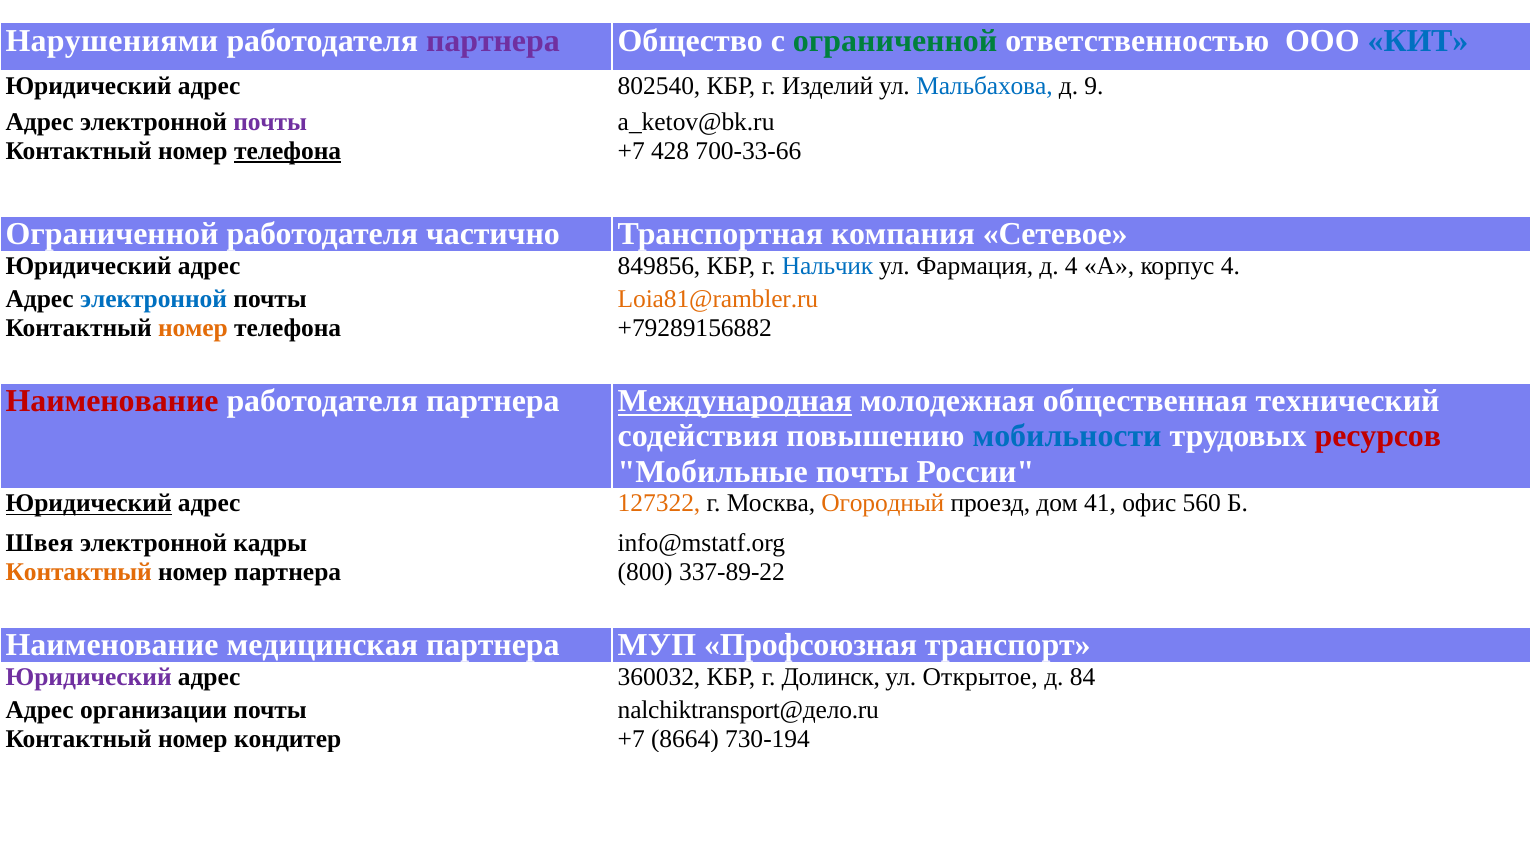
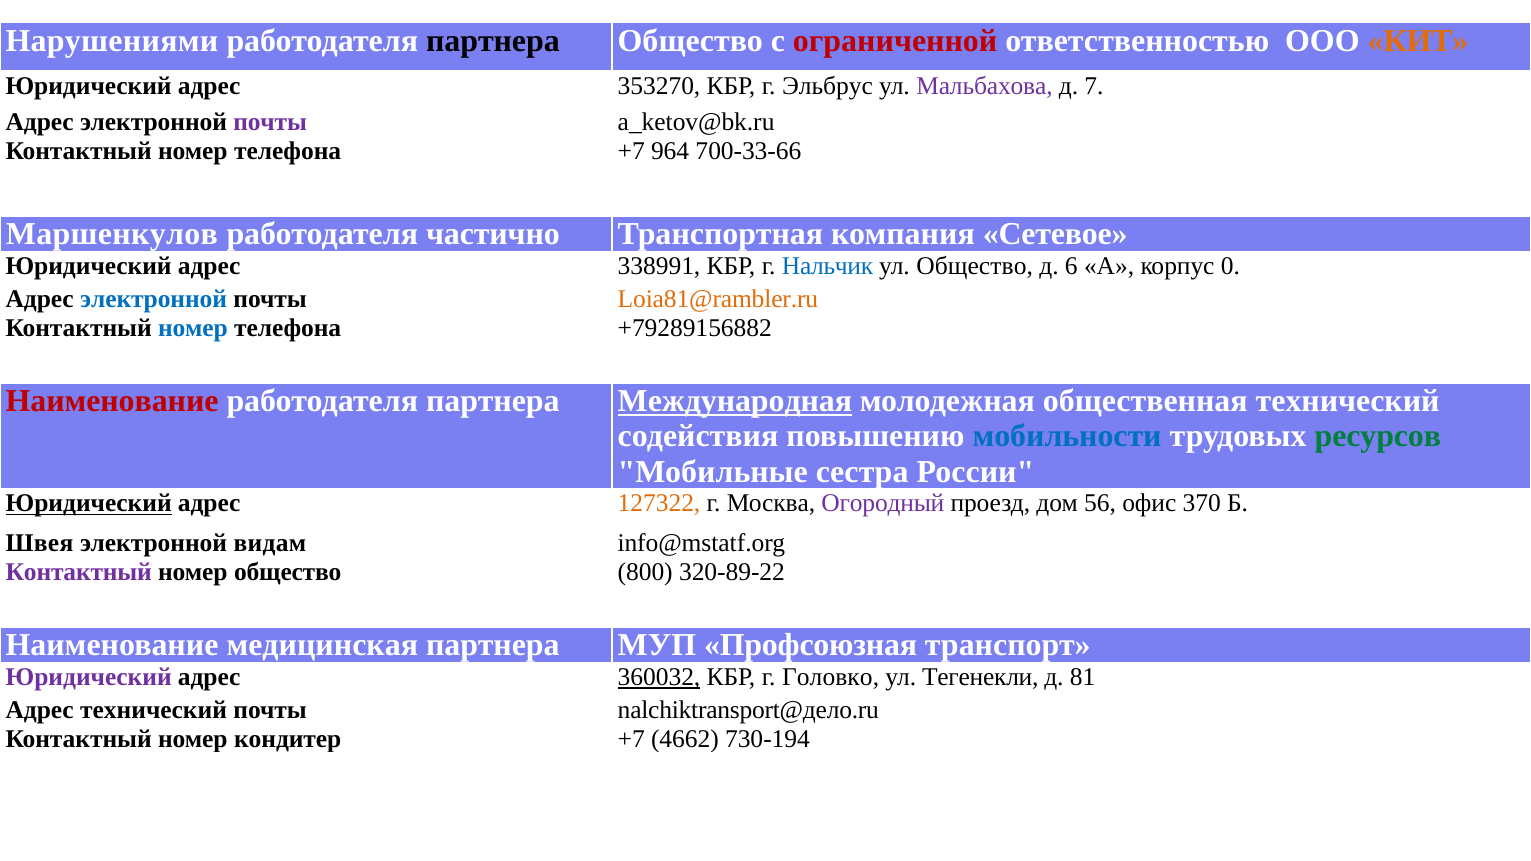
партнера colour: purple -> black (493, 41)
ограниченной colour: green -> red (895, 41)
КИТ colour: blue -> orange (1418, 41)
802540: 802540 -> 353270 (659, 86)
Изделий: Изделий -> Эльбрус (827, 86)
Мальбахова colour: blue -> purple (984, 86)
9: 9 -> 7 (1094, 86)
телефона underline: present -> none (288, 151)
428: 428 -> 964 (670, 151)
Ограниченной: Ограниченной -> Маршенкулов (112, 234)
849856: 849856 -> 338991 (659, 266)
ул Фармация: Фармация -> Общество (975, 266)
д 4: 4 -> 6 (1071, 266)
корпус 4: 4 -> 0 (1230, 266)
номер colour: orange -> blue (193, 328)
ресурсов colour: red -> green (1378, 436)
Мобильные почты: почты -> сестра (862, 472)
Огородный colour: orange -> purple (883, 504)
41: 41 -> 56 (1100, 504)
560: 560 -> 370 (1202, 504)
кадры: кадры -> видам (270, 543)
Контактный colour: orange -> purple (79, 572)
номер партнера: партнера -> общество (288, 572)
337-89-22: 337-89-22 -> 320-89-22 (732, 572)
360032 underline: none -> present (659, 677)
Долинск: Долинск -> Головко (831, 677)
Открытое: Открытое -> Тегенекли (980, 677)
84: 84 -> 81 (1083, 677)
Адрес организации: организации -> технический (154, 710)
8664: 8664 -> 4662 (685, 739)
